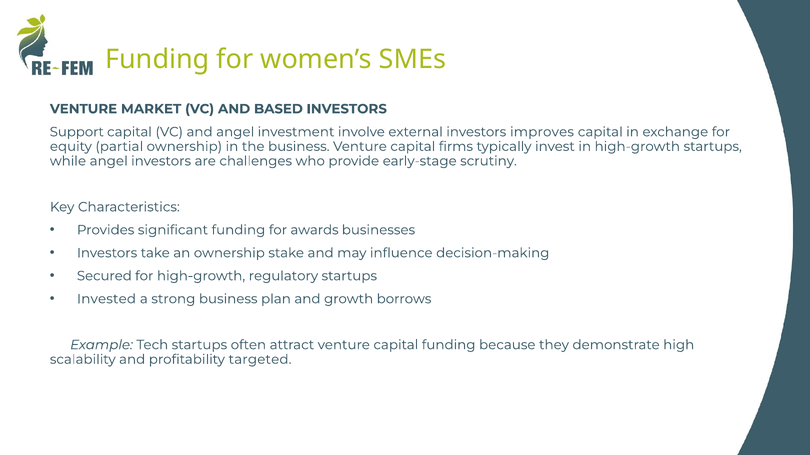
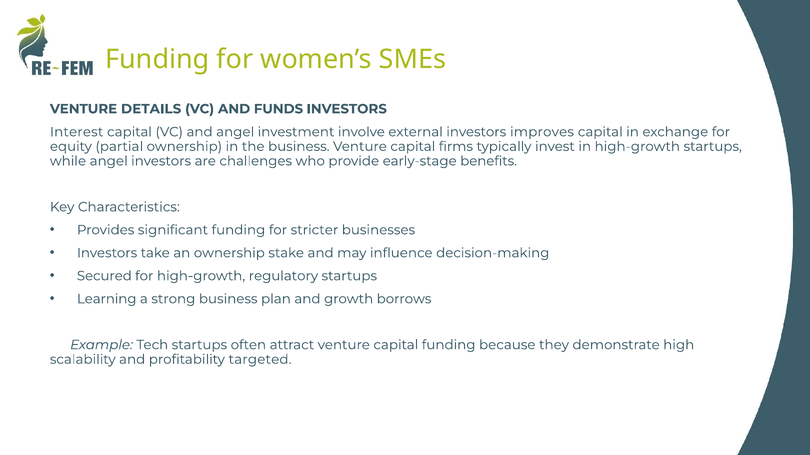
MARKET: MARKET -> DETAILS (151, 109)
BASED: BASED -> FUNDS (278, 109)
Support: Support -> Interest (77, 132)
scrutiny: scrutiny -> benefits (489, 161)
awards: awards -> stricter (314, 230)
Invested: Invested -> Learning (107, 299)
